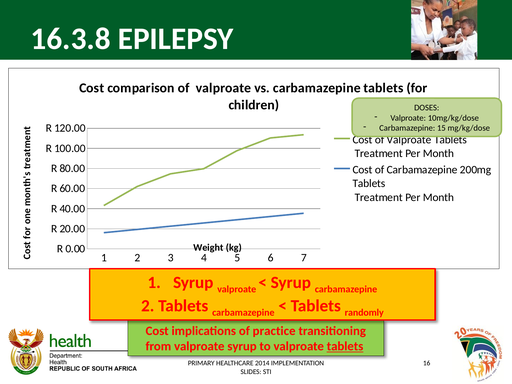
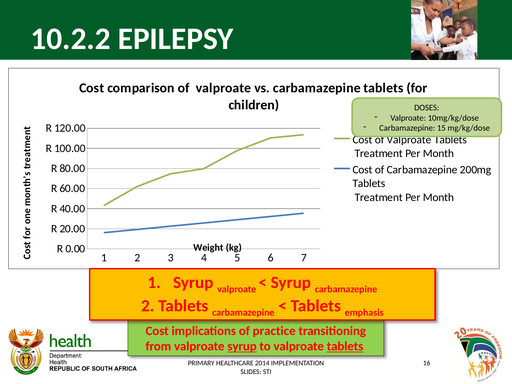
16.3.8: 16.3.8 -> 10.2.2 (71, 39)
randomly: randomly -> emphasis (364, 312)
syrup underline: none -> present (242, 346)
